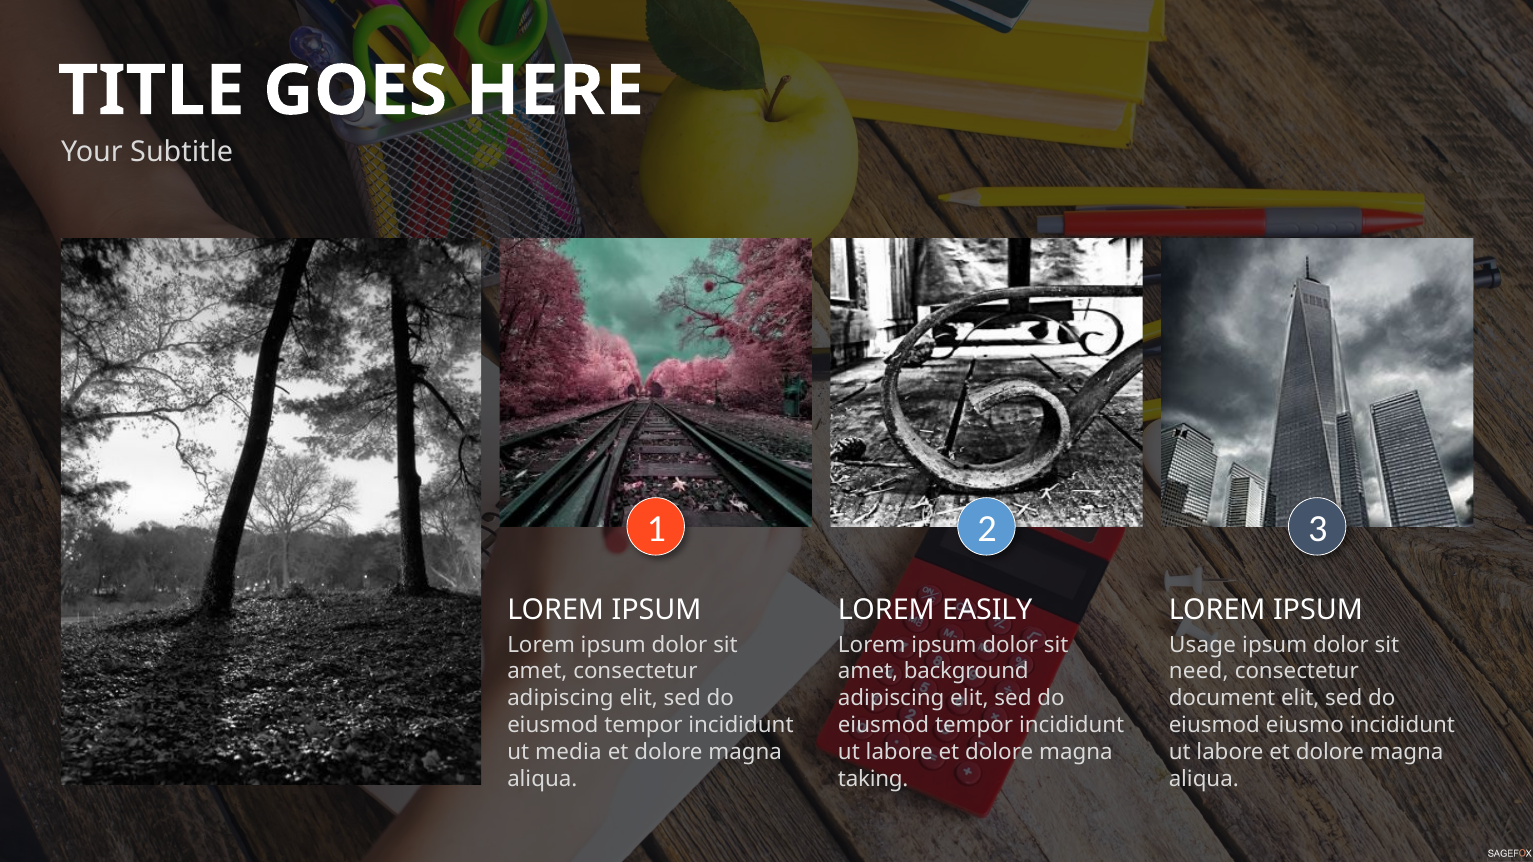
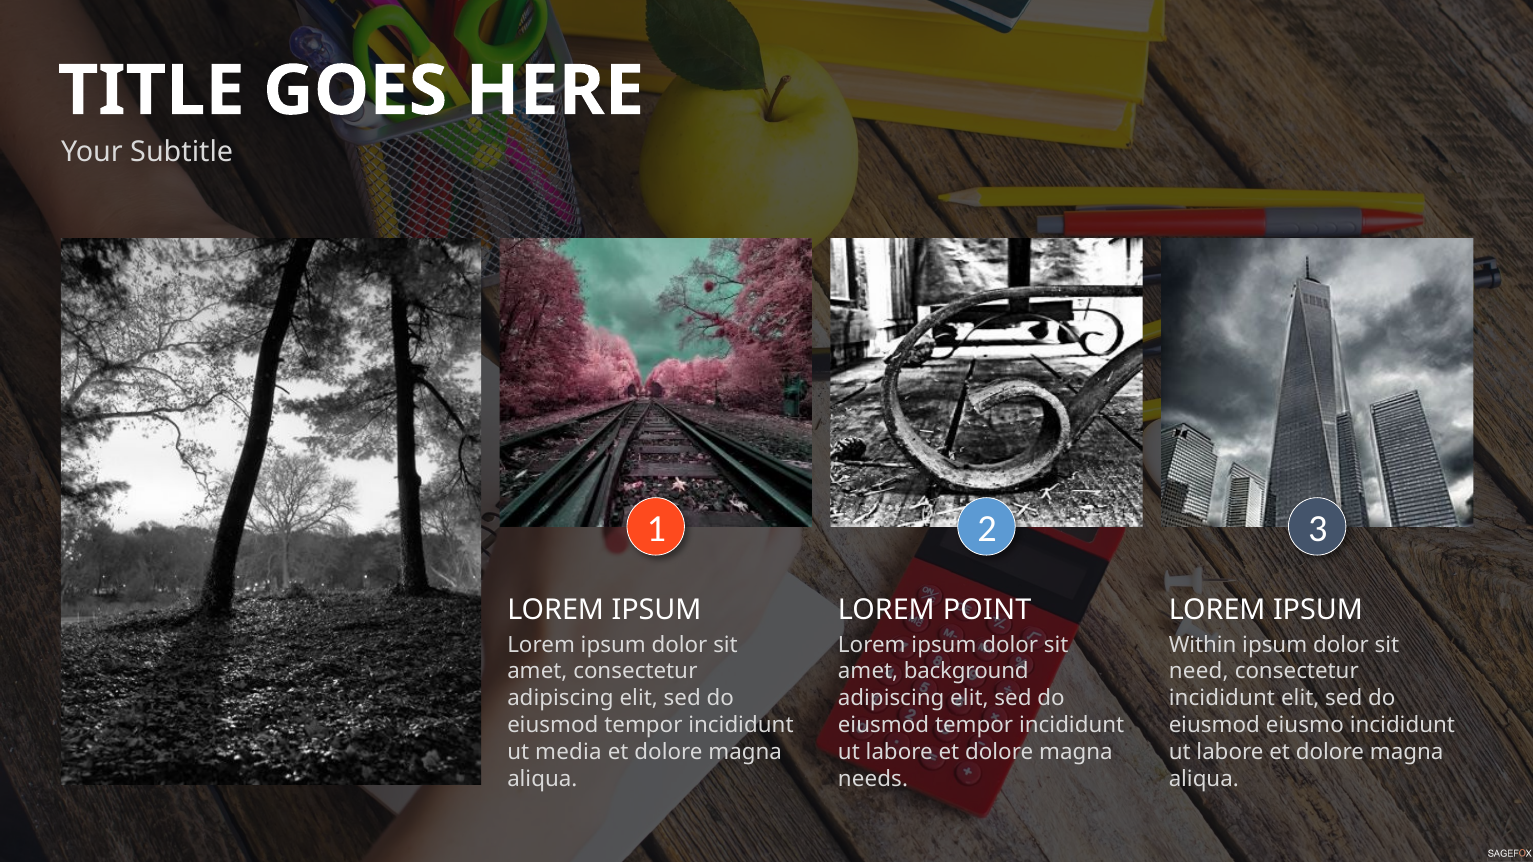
EASILY: EASILY -> POINT (987, 610)
Usage: Usage -> Within (1203, 645)
document: document -> incididunt (1222, 699)
taking: taking -> needs (873, 779)
